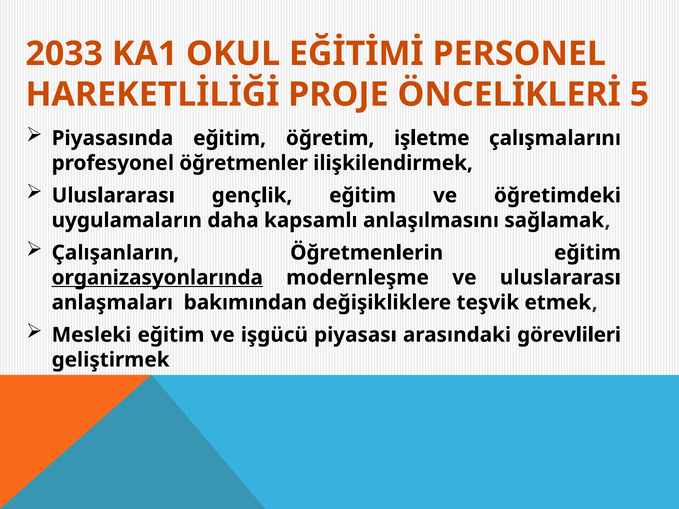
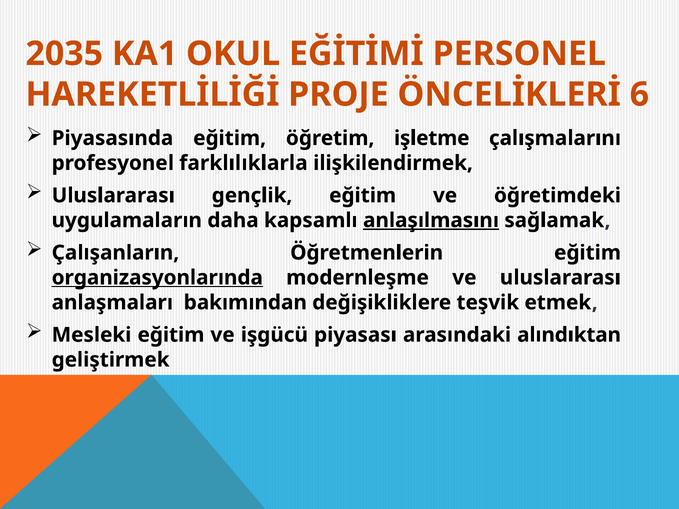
2033: 2033 -> 2035 (64, 54)
5: 5 -> 6 (639, 95)
öğretmenler: öğretmenler -> farklılıklarla (243, 163)
anlaşılmasını underline: none -> present (431, 220)
görevlileri: görevlileri -> alındıktan (569, 335)
